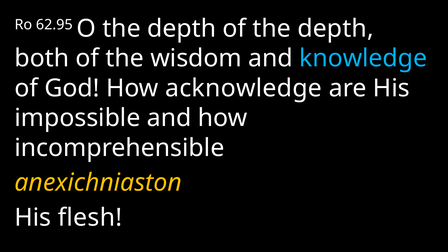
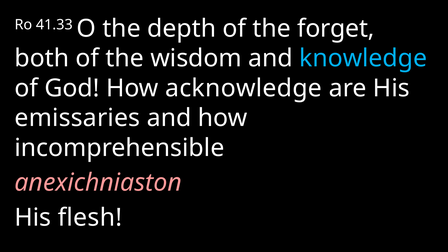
62.95: 62.95 -> 41.33 (54, 25)
of the depth: depth -> forget (336, 29)
impossible: impossible -> emissaries (77, 118)
anexichniaston colour: yellow -> pink (98, 183)
